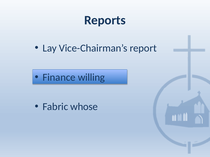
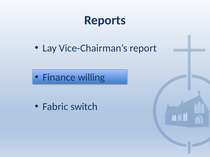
whose: whose -> switch (84, 107)
